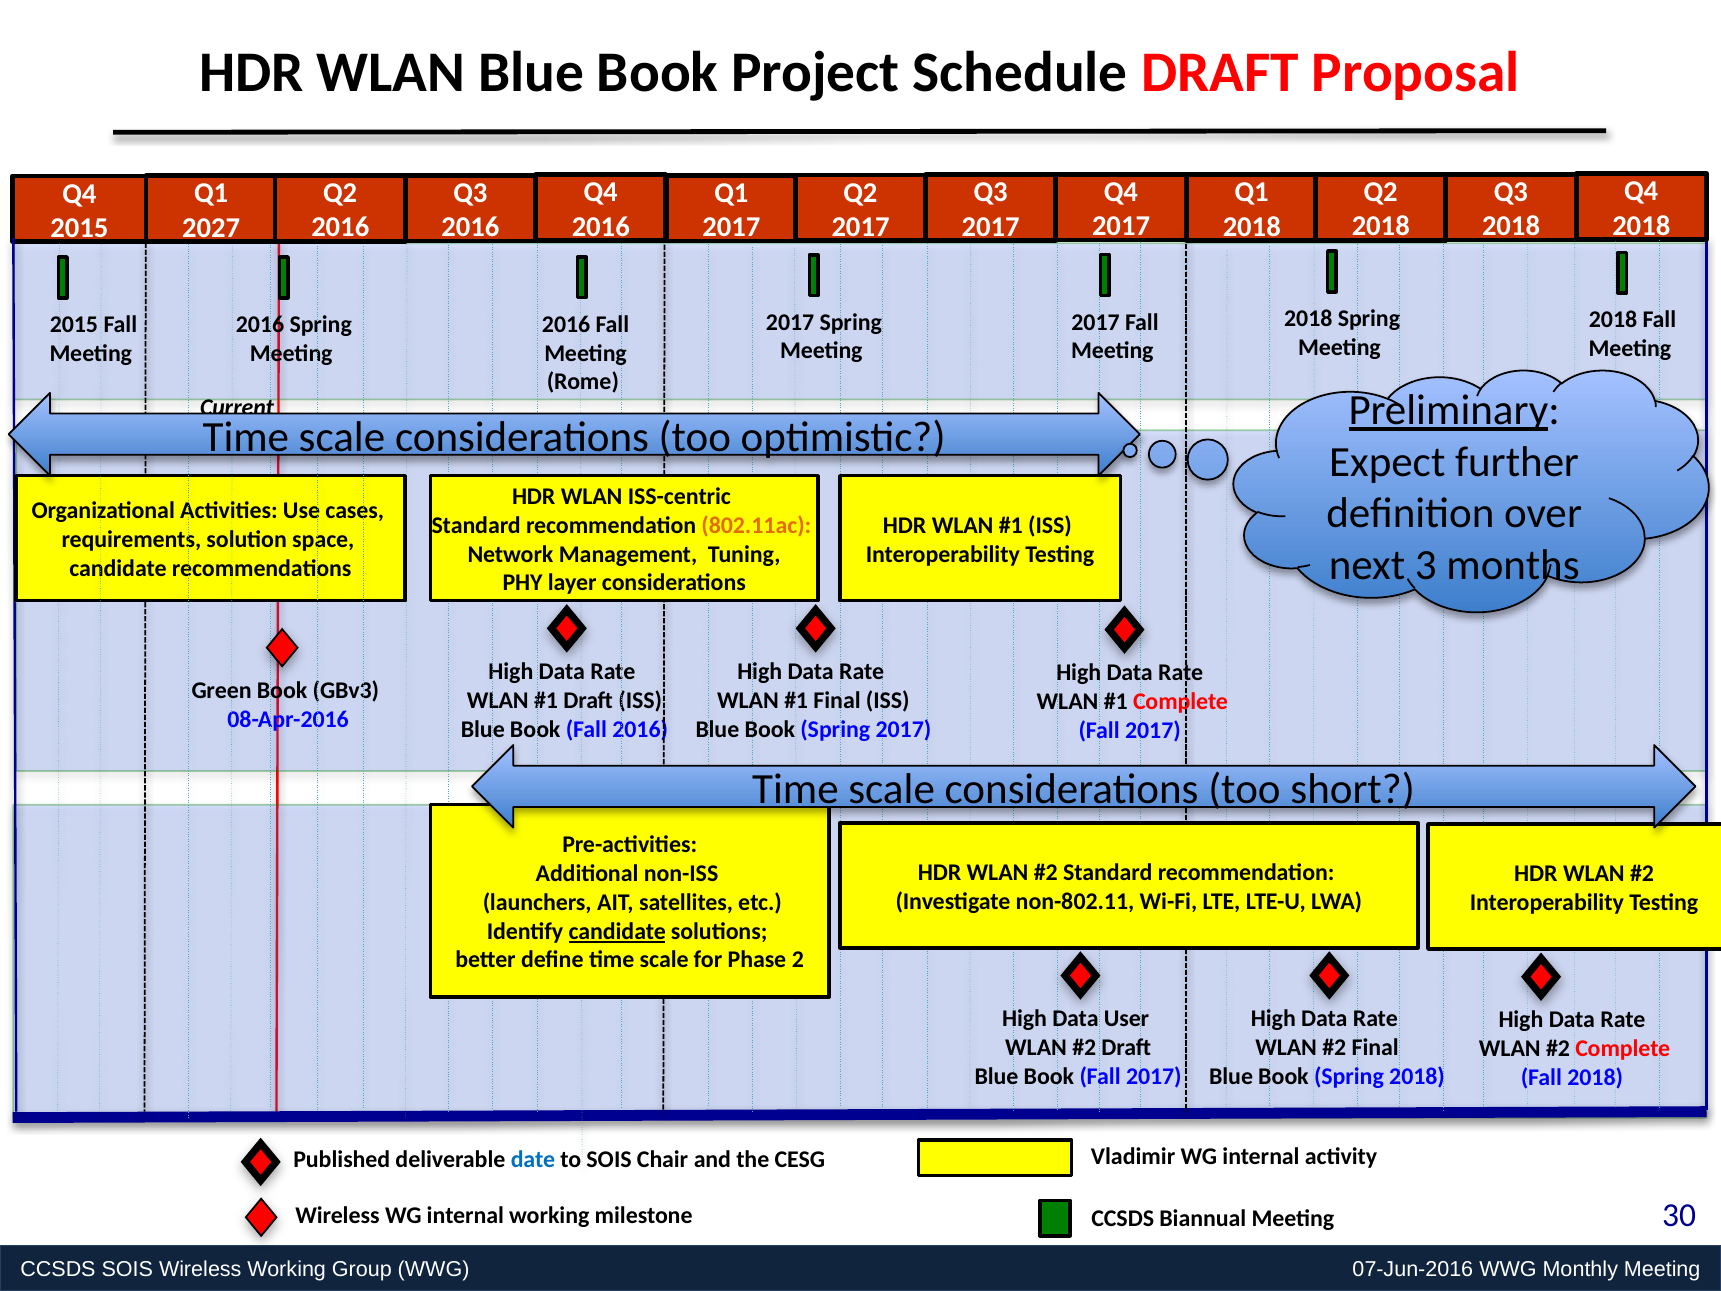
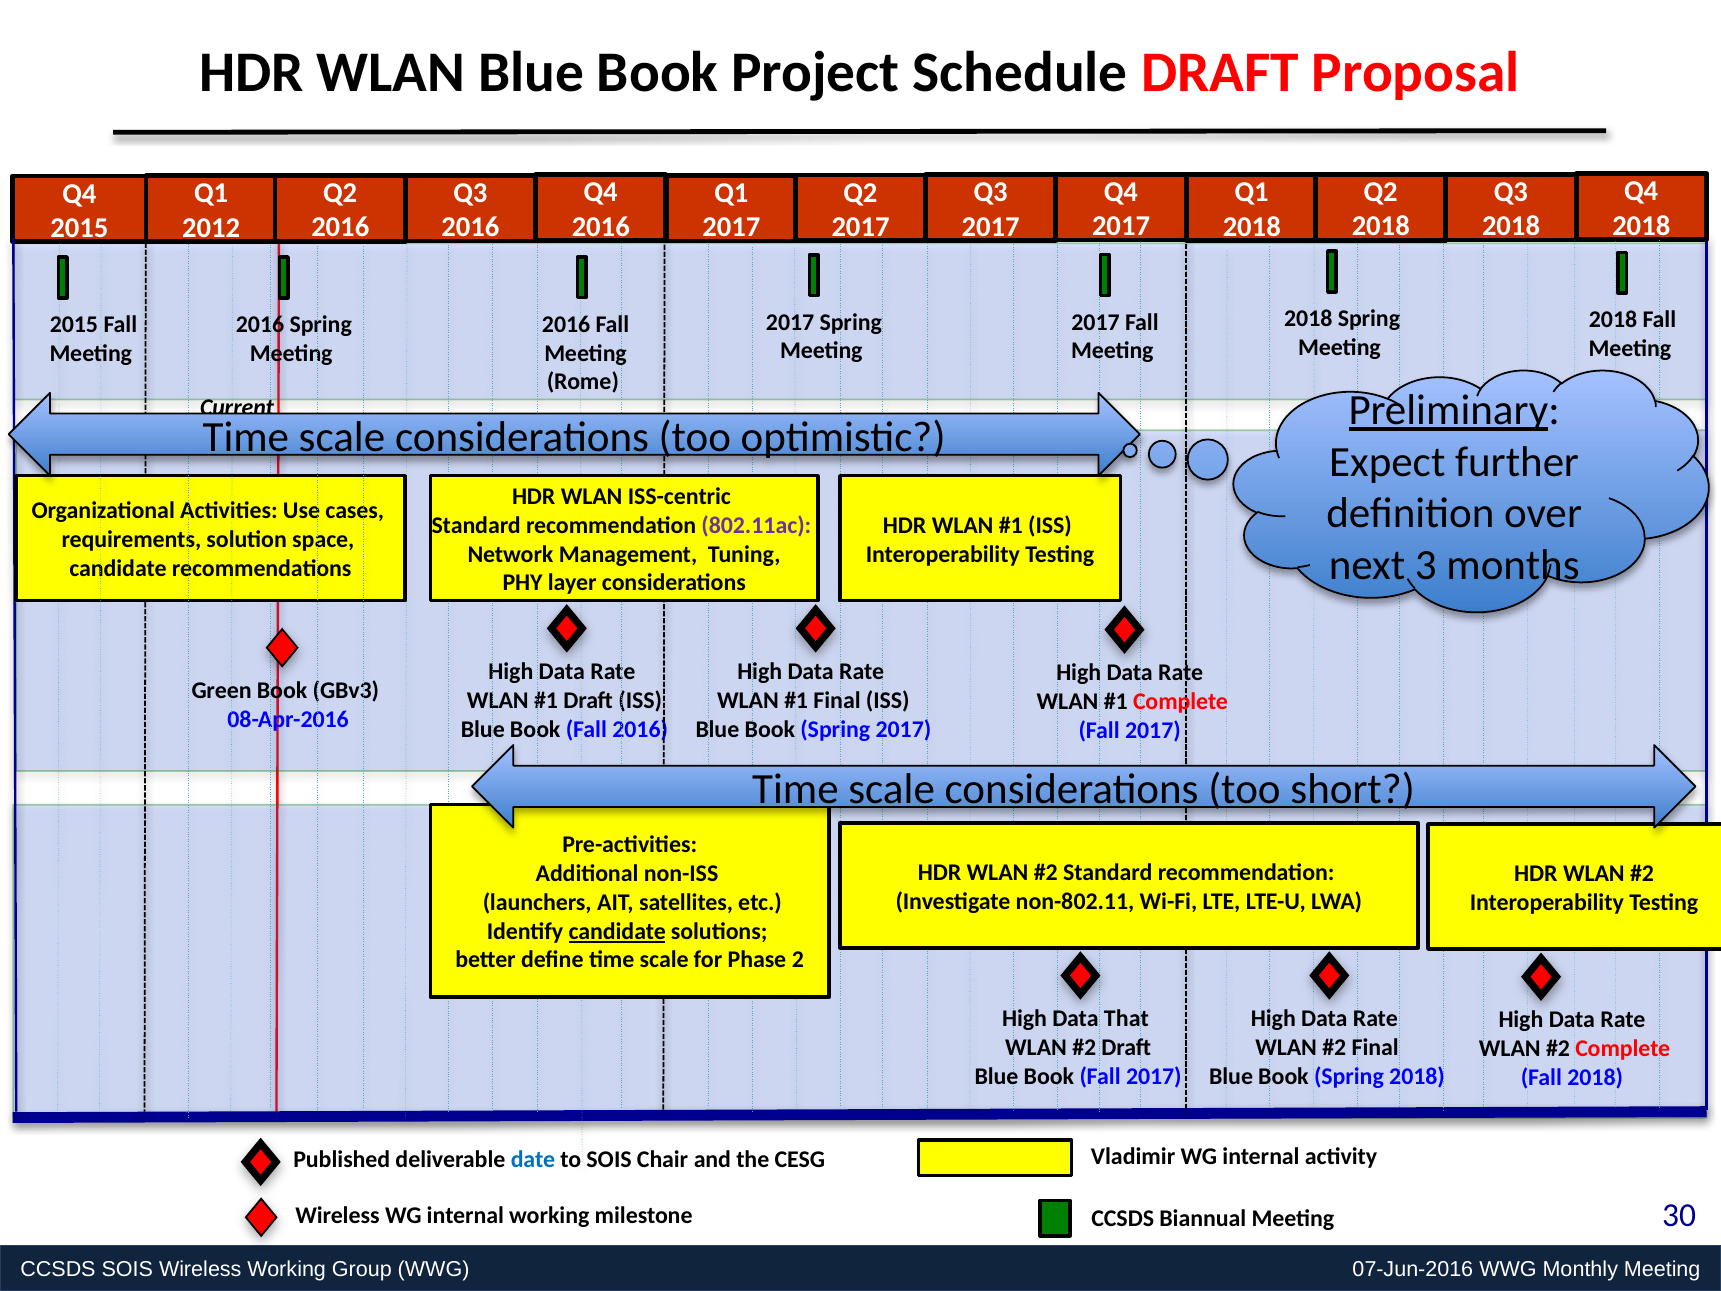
2027: 2027 -> 2012 (211, 228)
802.11ac colour: orange -> purple (756, 525)
User: User -> That (1126, 1019)
